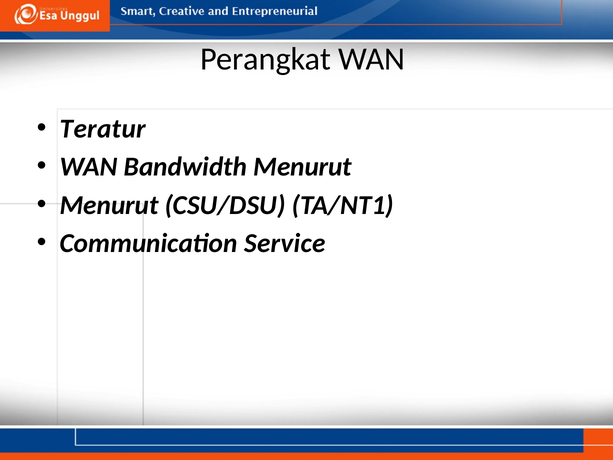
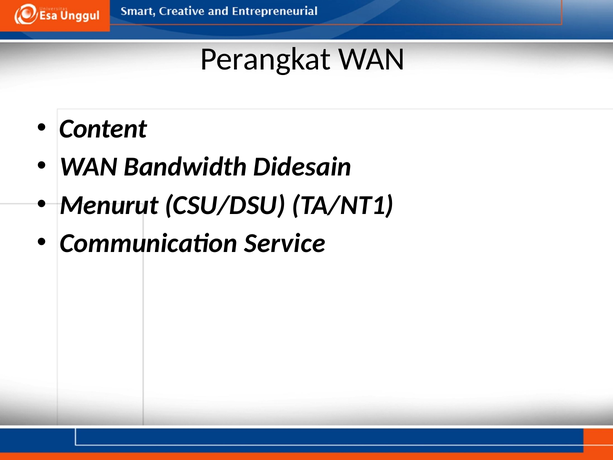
Teratur: Teratur -> Content (103, 129)
Bandwidth Menurut: Menurut -> Didesain (303, 167)
